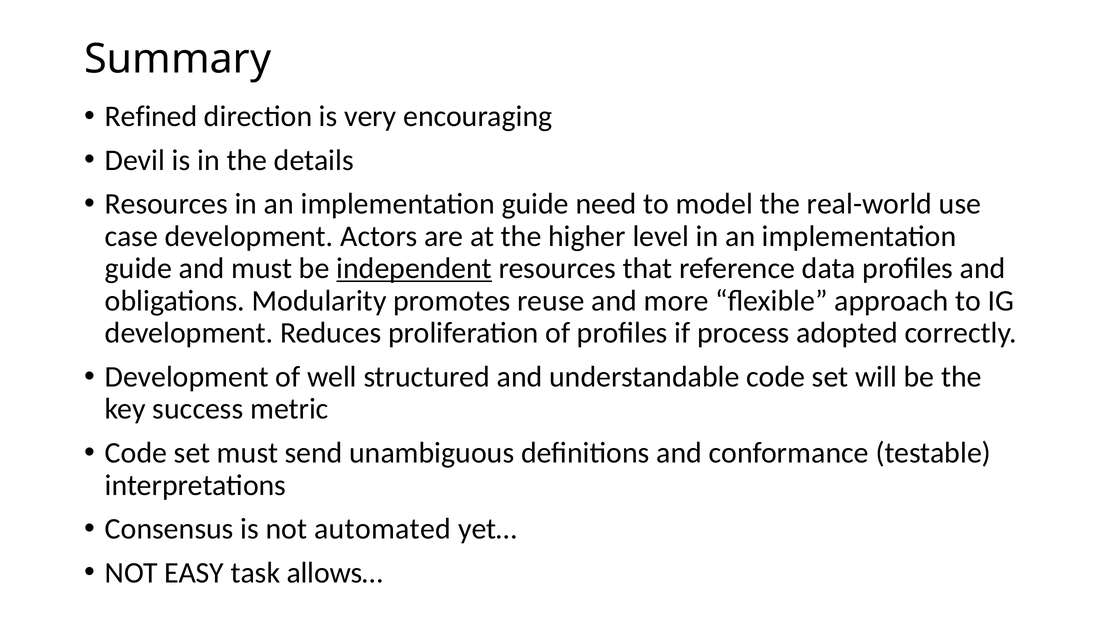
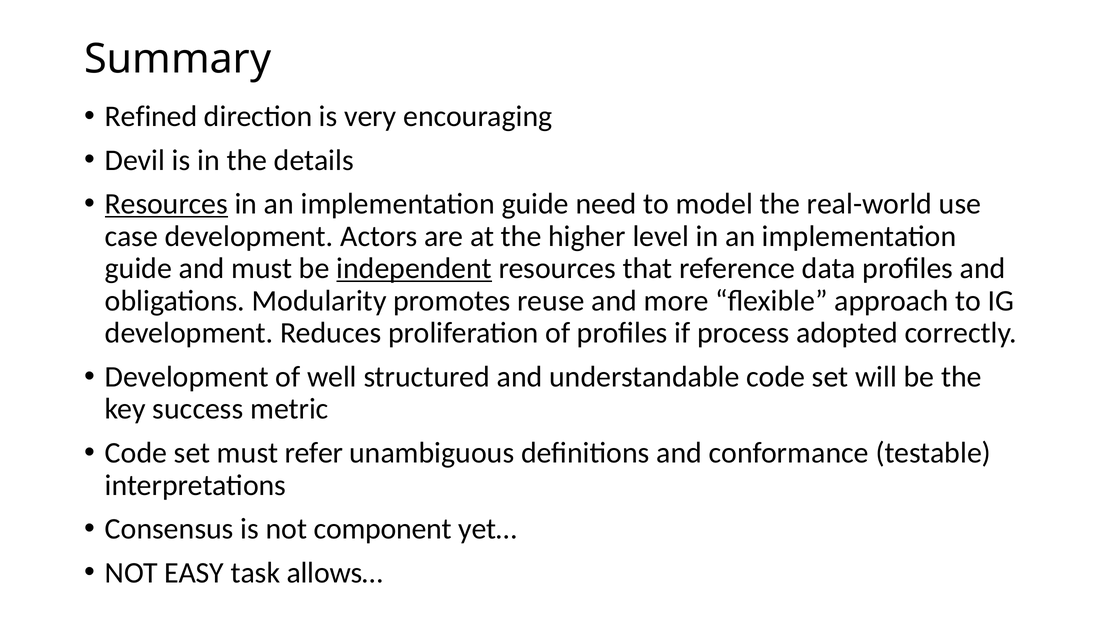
Resources underline: none -> present (166, 204)
send: send -> refer (314, 453)
automated: automated -> component (383, 529)
